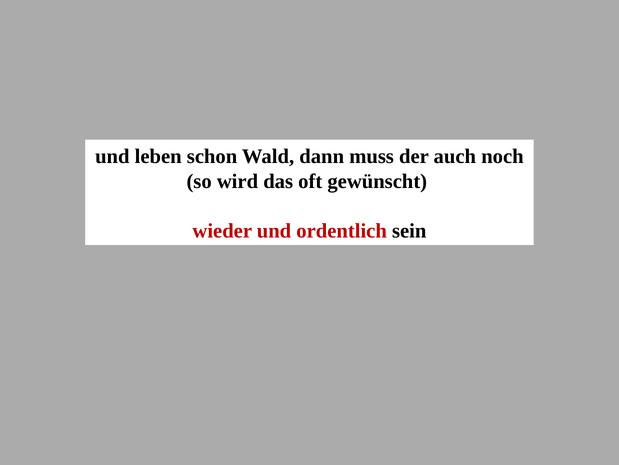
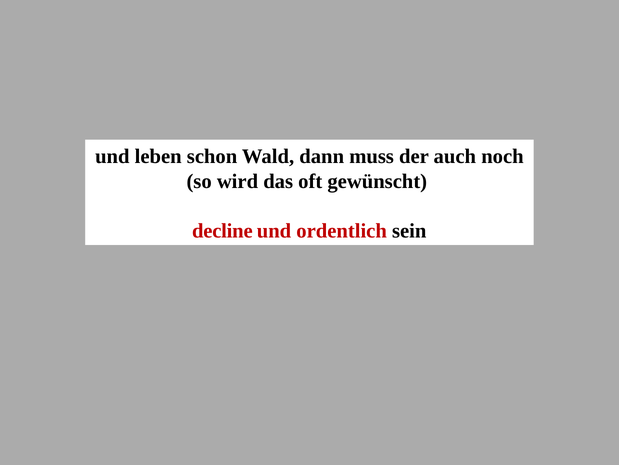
wieder: wieder -> decline (222, 231)
